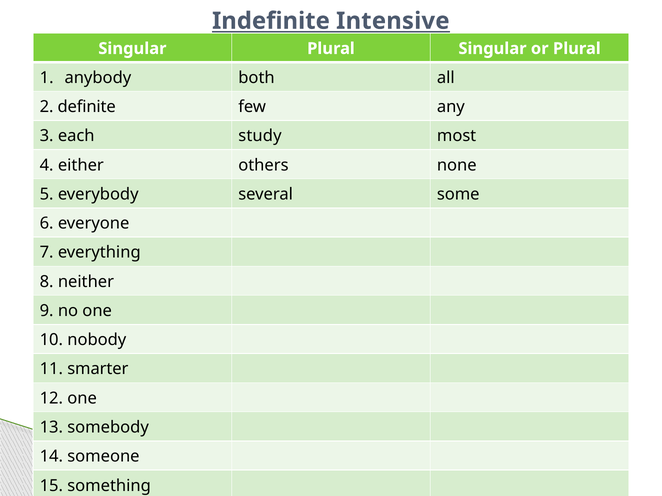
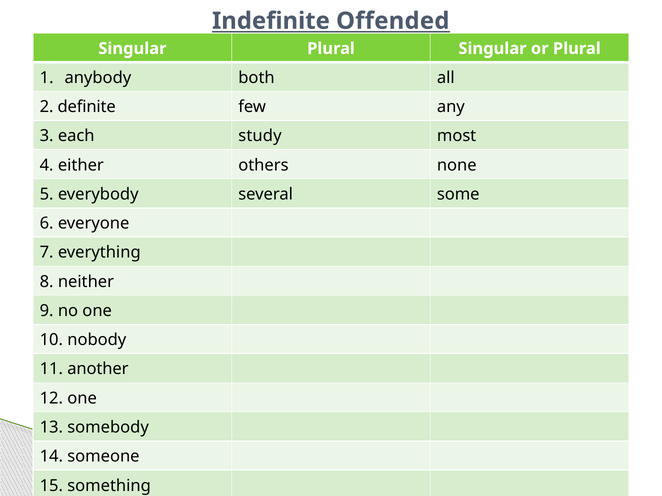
Intensive: Intensive -> Offended (393, 21)
smarter: smarter -> another (98, 369)
